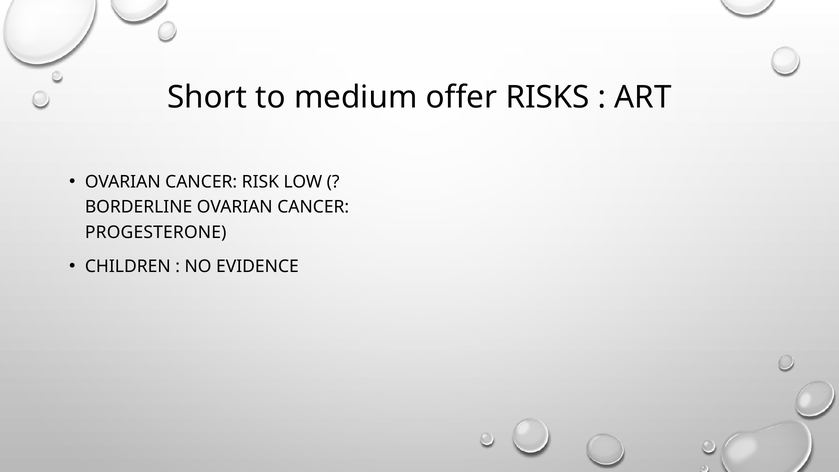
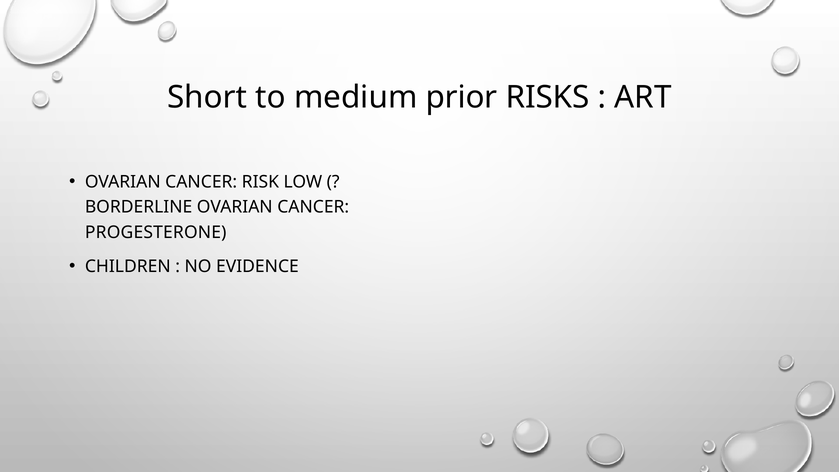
offer: offer -> prior (461, 97)
